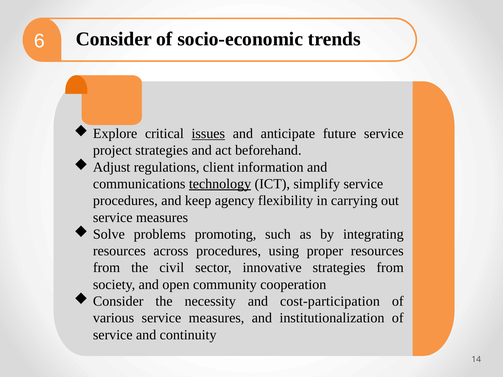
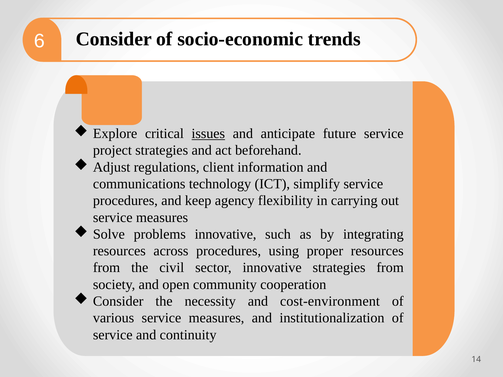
technology underline: present -> none (220, 184)
problems promoting: promoting -> innovative (226, 234)
cost-participation: cost-participation -> cost-environment (330, 301)
